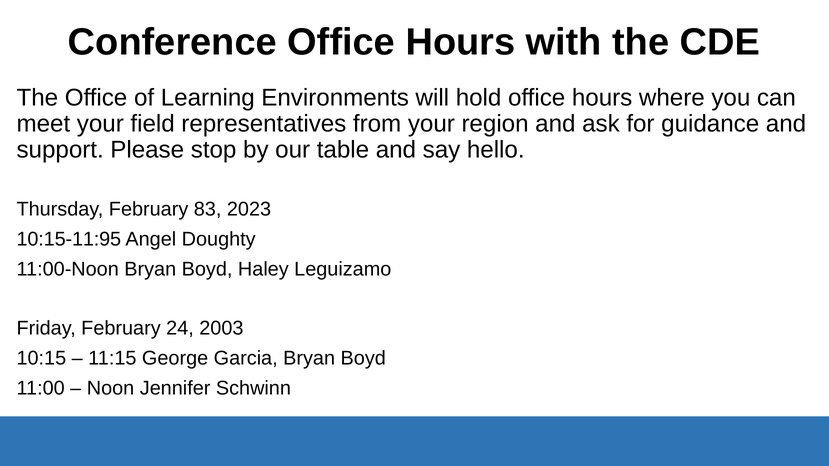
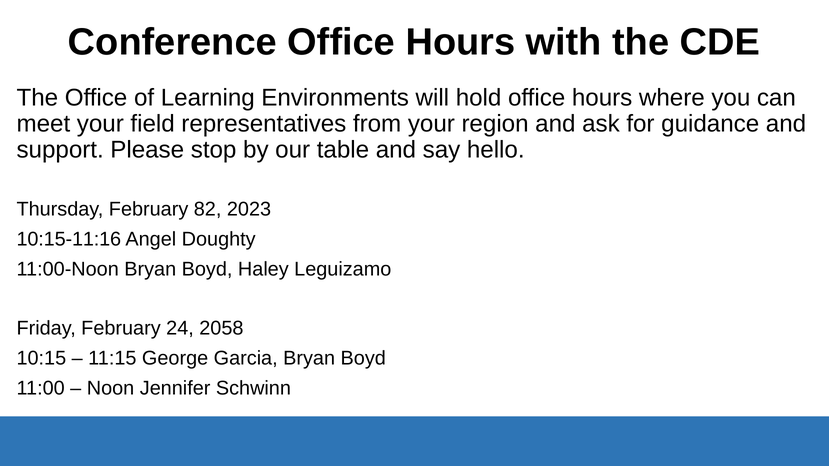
83: 83 -> 82 (208, 209)
10:15-11:95: 10:15-11:95 -> 10:15-11:16 (69, 239)
2003: 2003 -> 2058 (221, 328)
